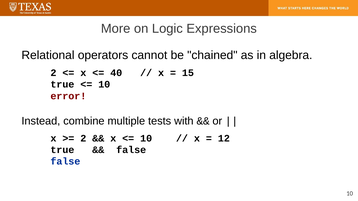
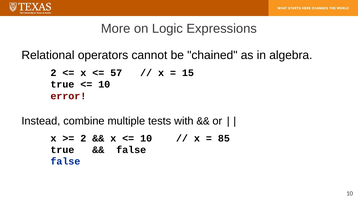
40: 40 -> 57 (116, 73)
12: 12 -> 85 (224, 139)
